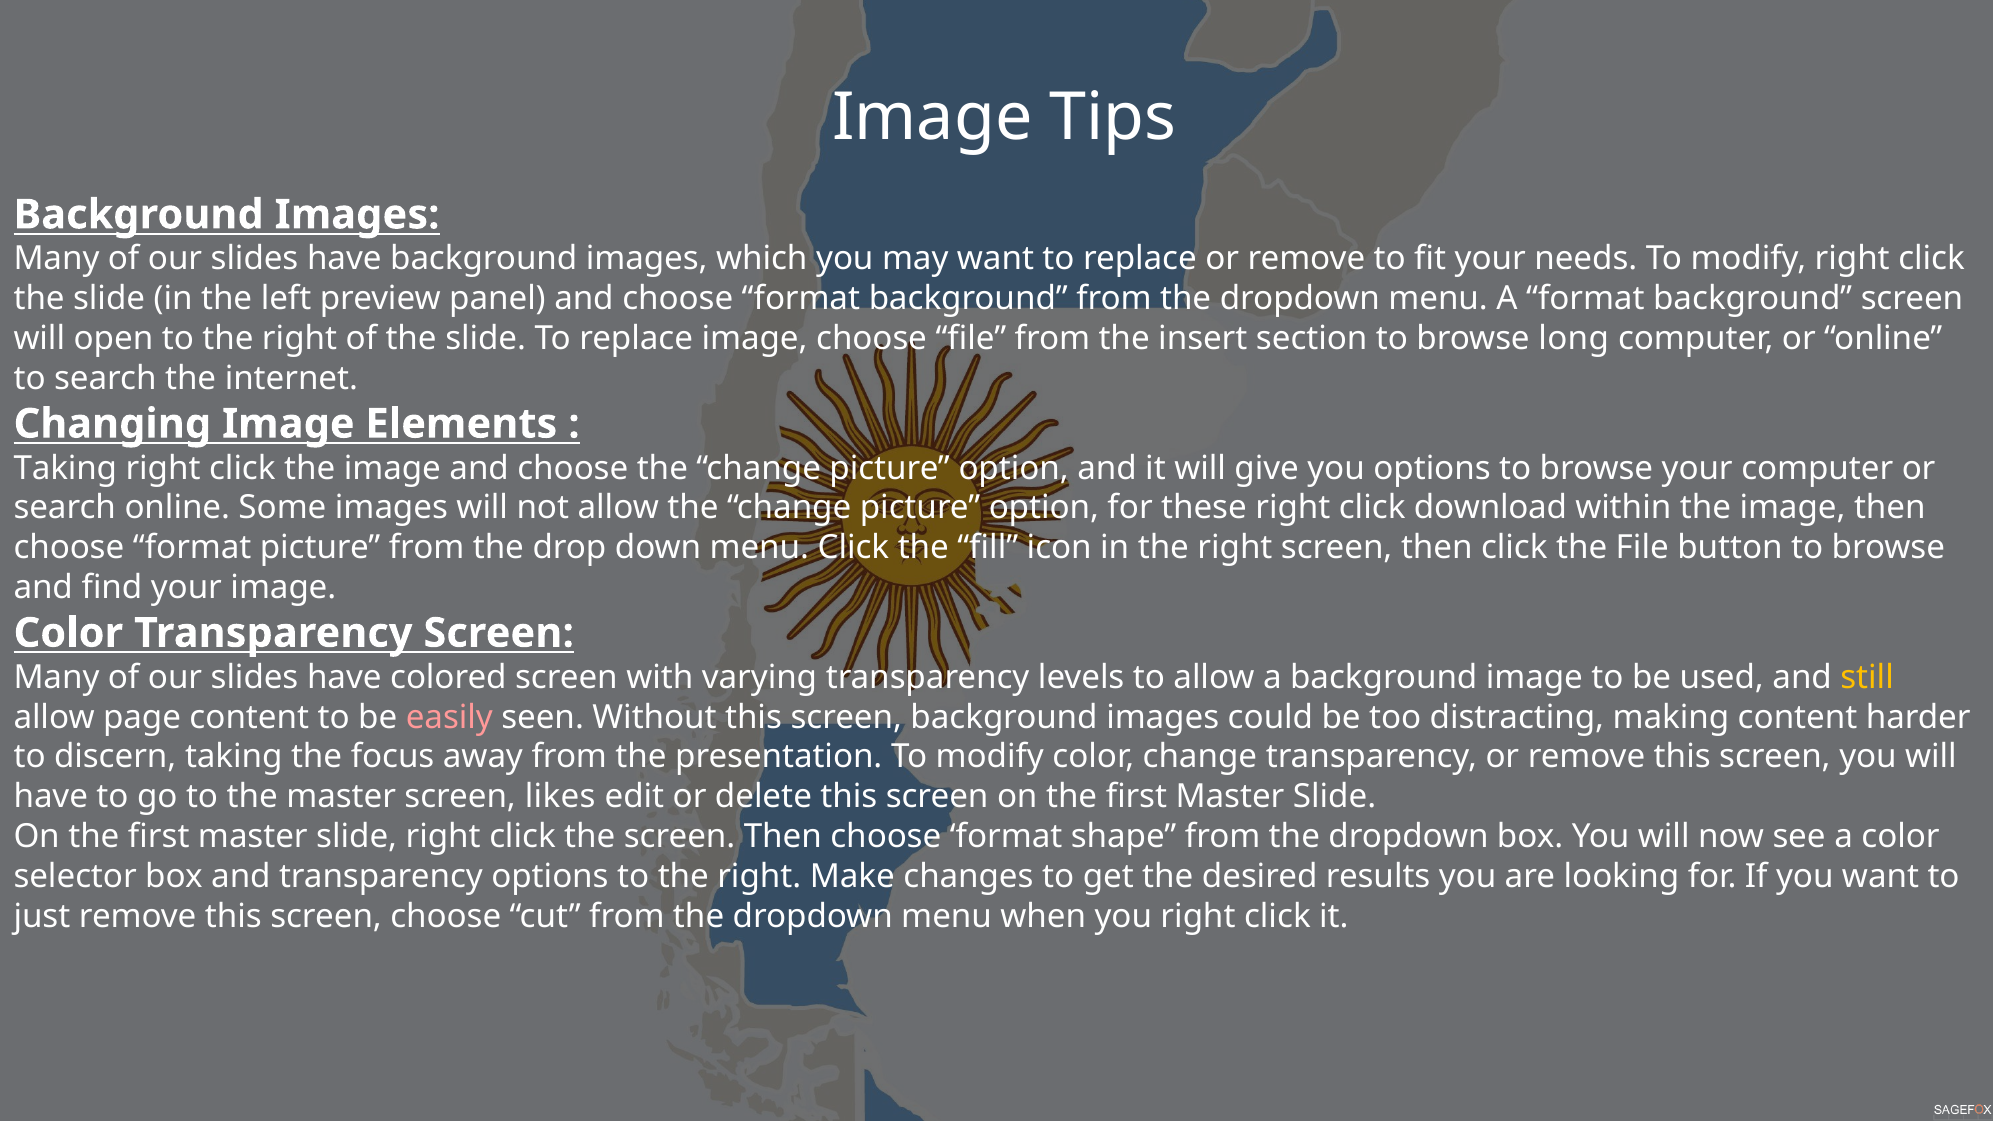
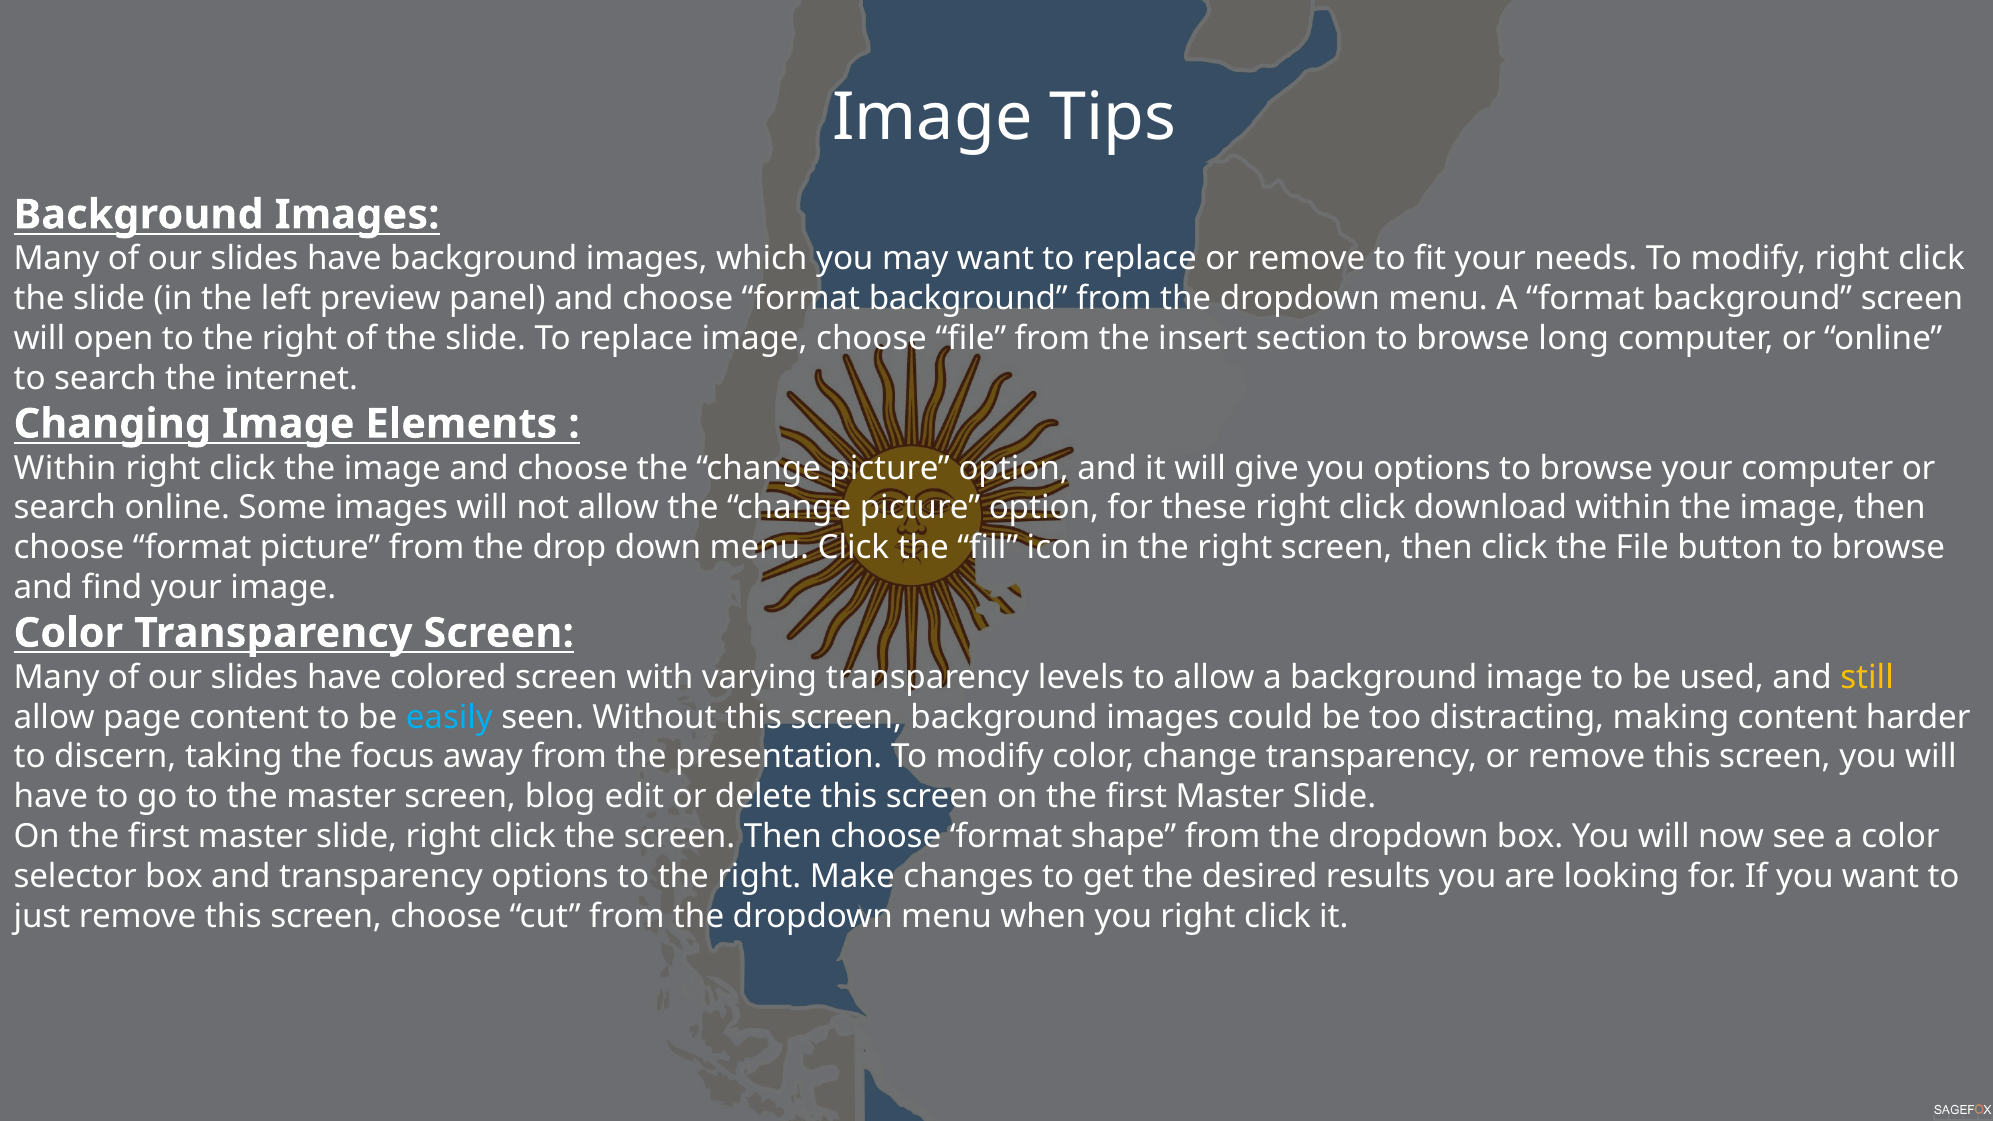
Taking: Taking -> Within (65, 468)
easily colour: pink -> light blue (449, 717)
likes: likes -> blog (560, 797)
